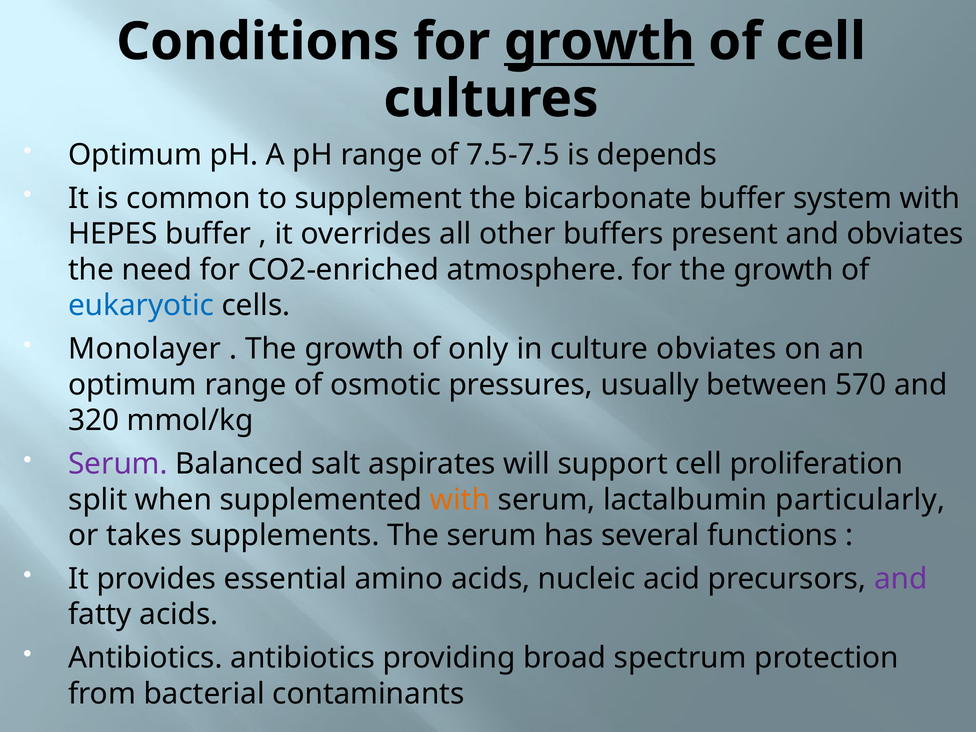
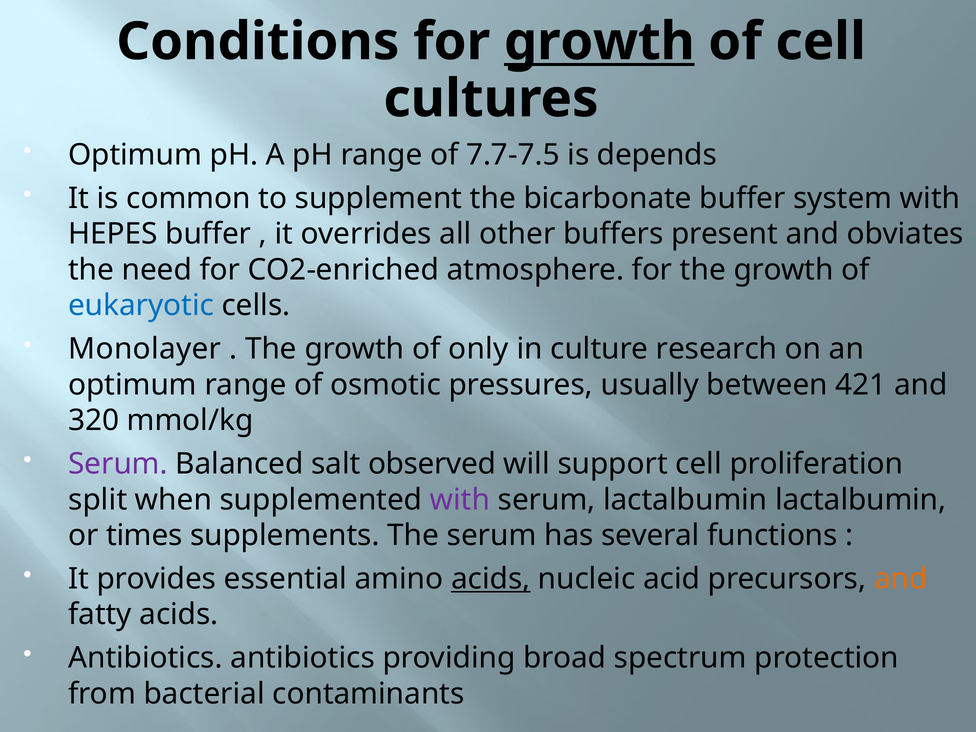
7.5-7.5: 7.5-7.5 -> 7.7-7.5 (513, 155)
culture obviates: obviates -> research (717, 349)
570: 570 -> 421 (861, 385)
aspirates: aspirates -> observed (432, 464)
with colour: orange -> purple (460, 500)
lactalbumin particularly: particularly -> lactalbumin (861, 500)
takes: takes -> times (144, 535)
acids underline: none -> present (491, 579)
and colour: purple -> orange (901, 579)
